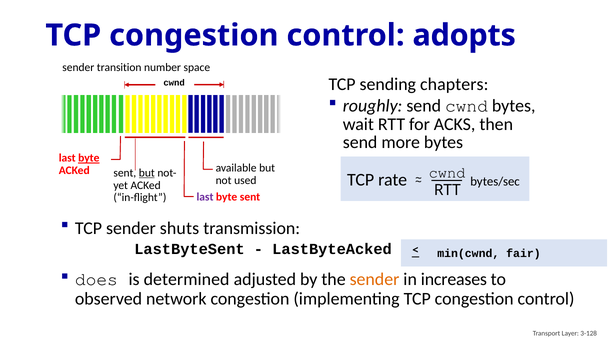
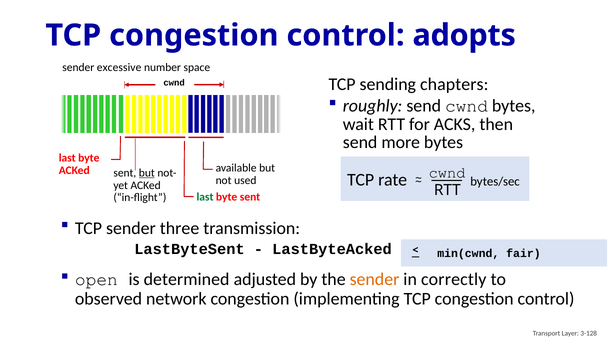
transition: transition -> excessive (119, 68)
byte underline: present -> none (89, 158)
last colour: purple -> green (205, 197)
shuts: shuts -> three (180, 228)
does: does -> open (96, 279)
increases: increases -> correctly (454, 279)
